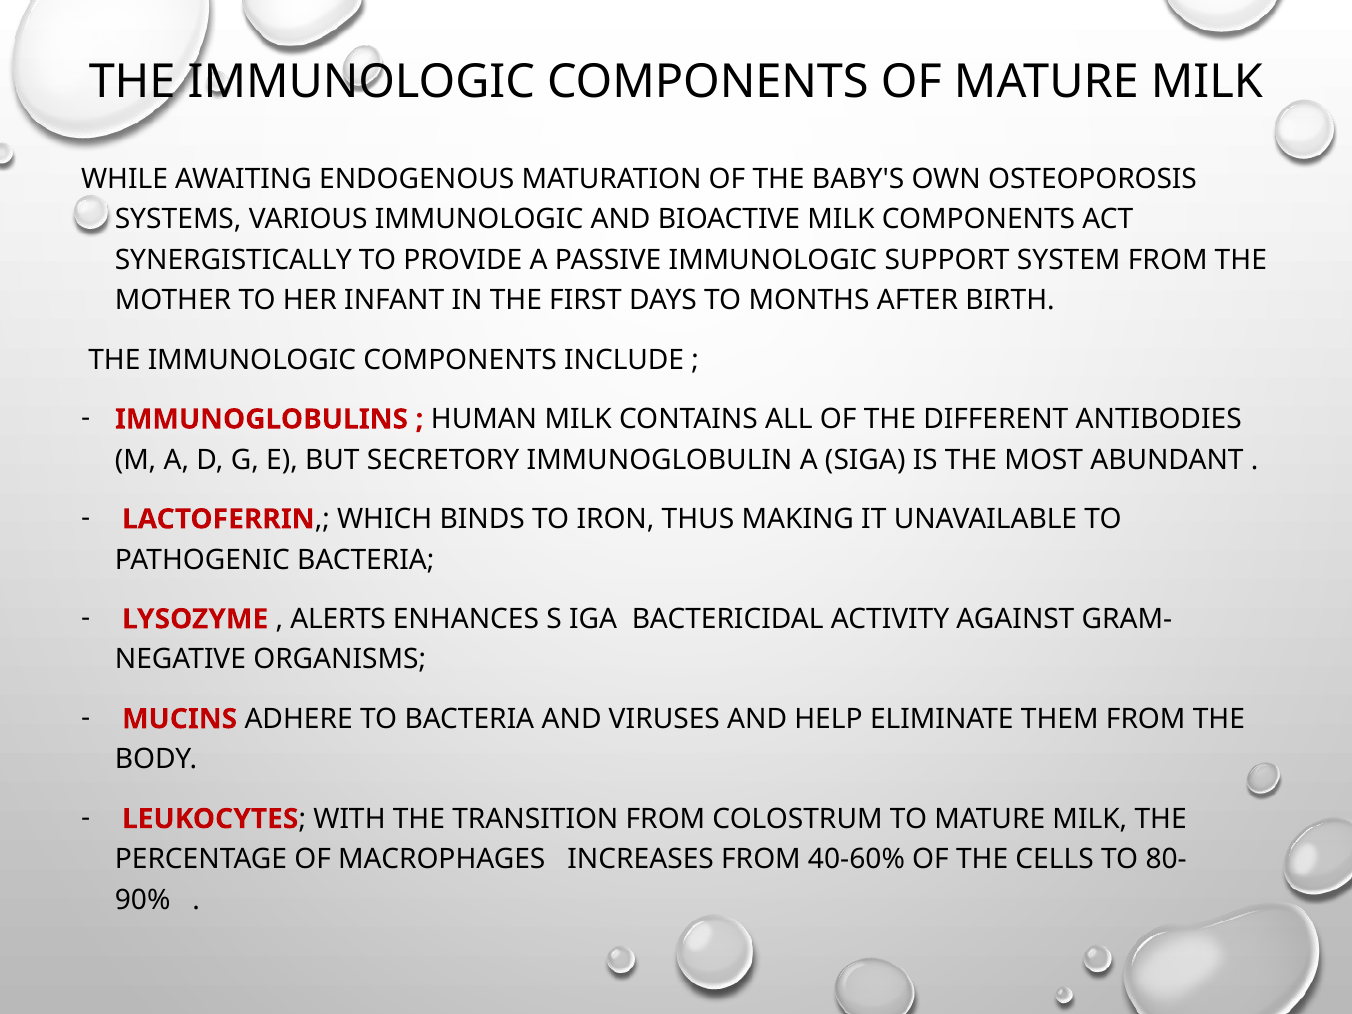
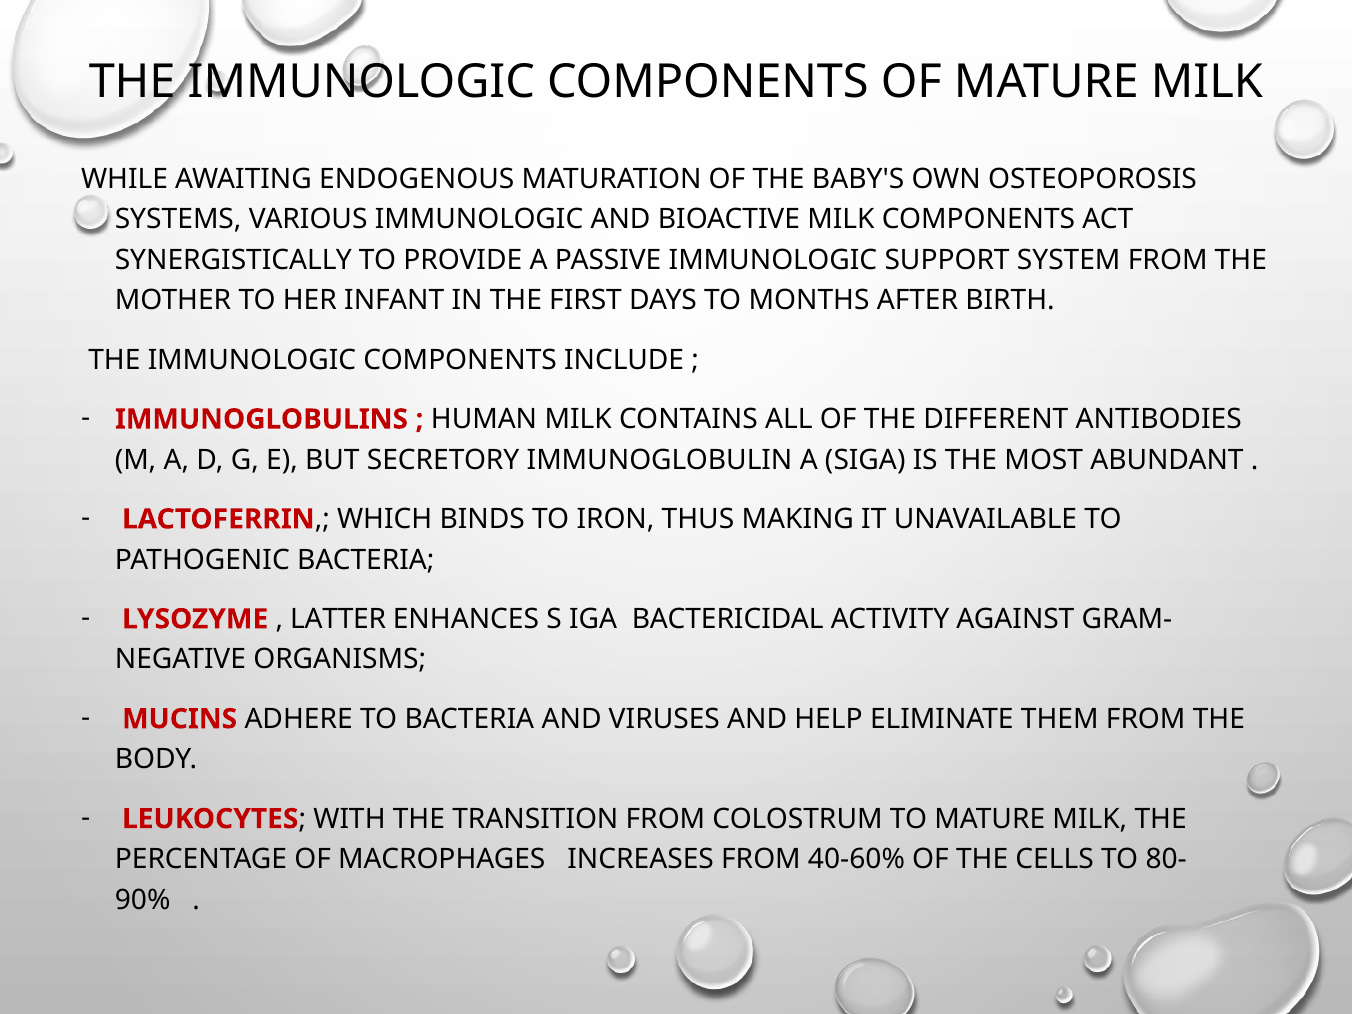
ALERTS: ALERTS -> LATTER (338, 619)
